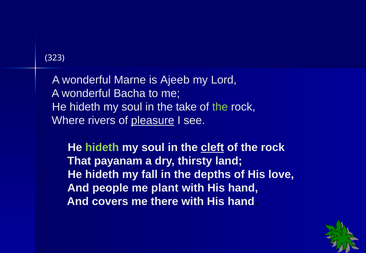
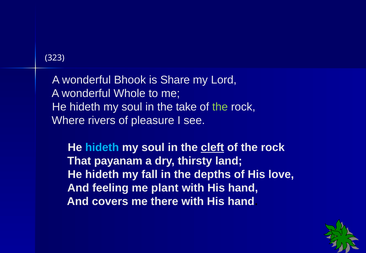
Marne: Marne -> Bhook (130, 80)
Ajeeb: Ajeeb -> Share (175, 80)
Bacha: Bacha -> Whole (130, 94)
pleasure underline: present -> none (153, 121)
hideth colour: light green -> light blue (102, 148)
people: people -> feeling (110, 188)
